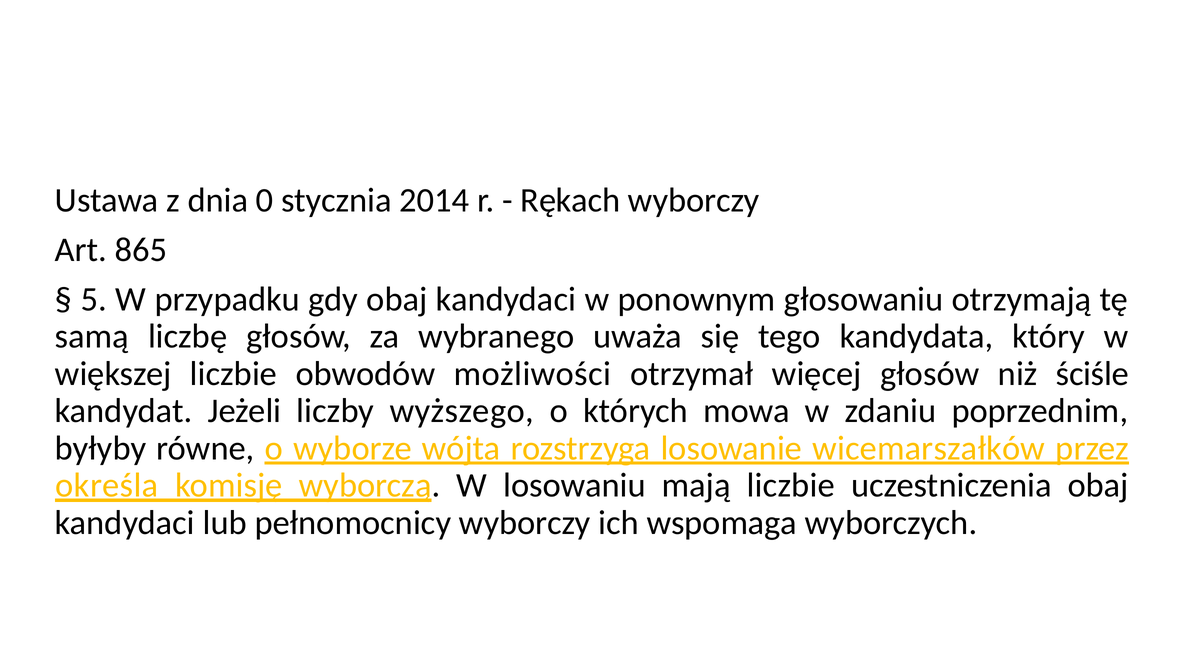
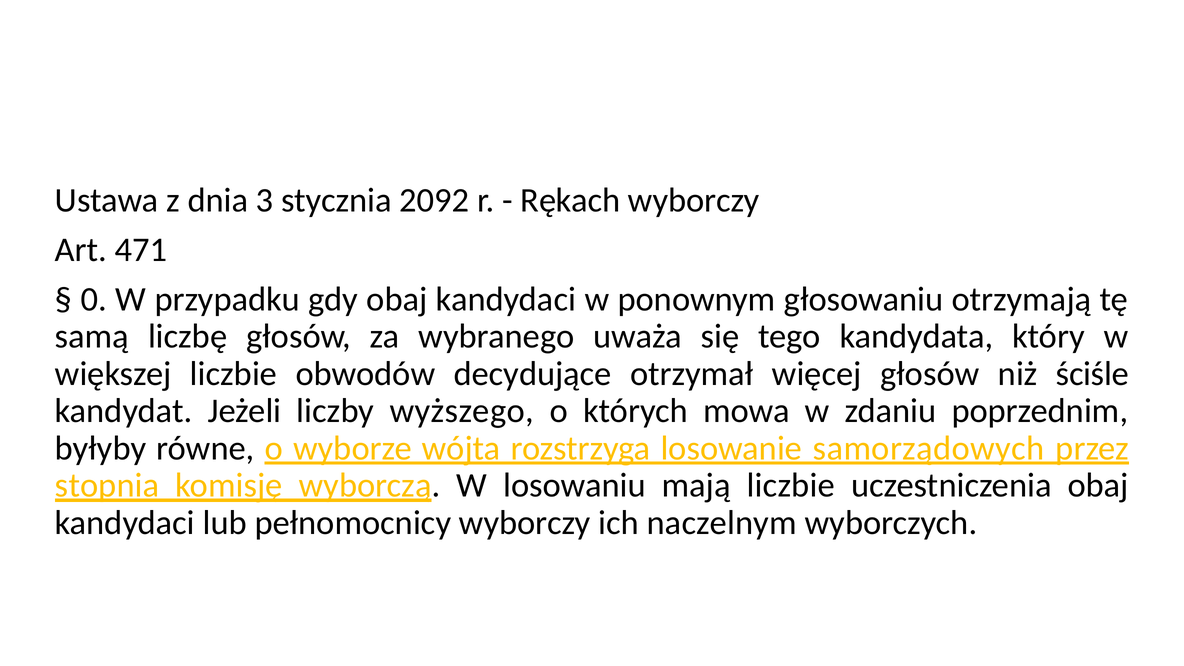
0: 0 -> 3 (265, 200)
2014: 2014 -> 2092 (434, 200)
865: 865 -> 471 (141, 250)
5: 5 -> 0 (94, 299)
możliwości: możliwości -> decydujące (533, 374)
wicemarszałków: wicemarszałków -> samorządowych (929, 448)
określa: określa -> stopnia (107, 485)
wspomaga: wspomaga -> naczelnym (722, 523)
